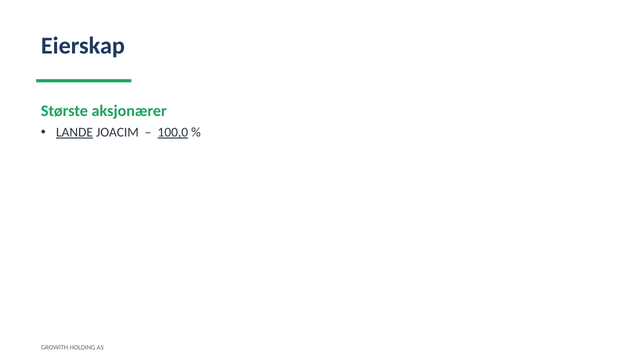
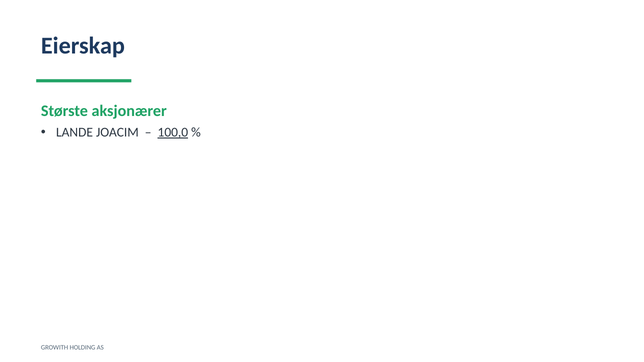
LANDE underline: present -> none (75, 132)
